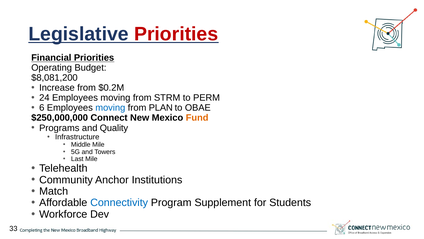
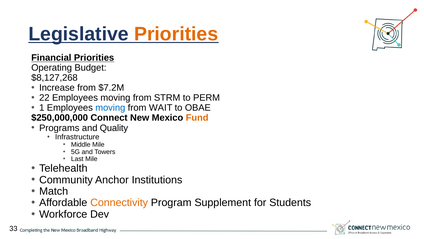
Priorities colour: red -> orange (176, 34)
$8,081,200: $8,081,200 -> $8,127,268 (54, 78)
$0.2M: $0.2M -> $7.2M (111, 88)
24: 24 -> 22 (44, 98)
6: 6 -> 1 (42, 108)
PLAN: PLAN -> WAIT (161, 108)
Connectivity colour: blue -> orange (119, 202)
